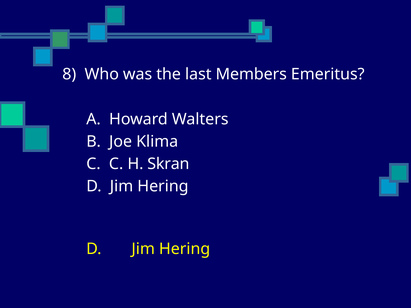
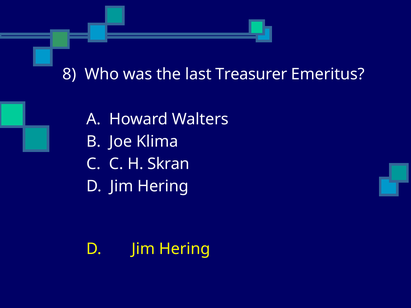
Members: Members -> Treasurer (251, 74)
